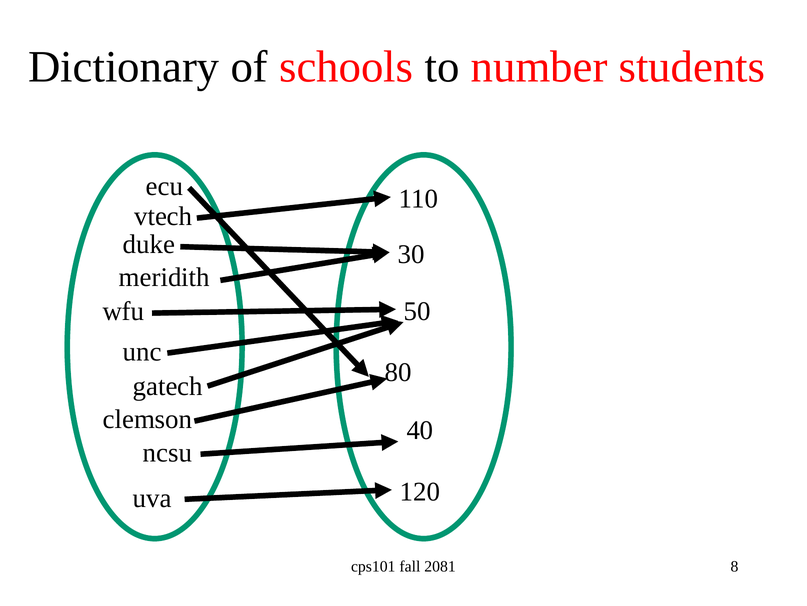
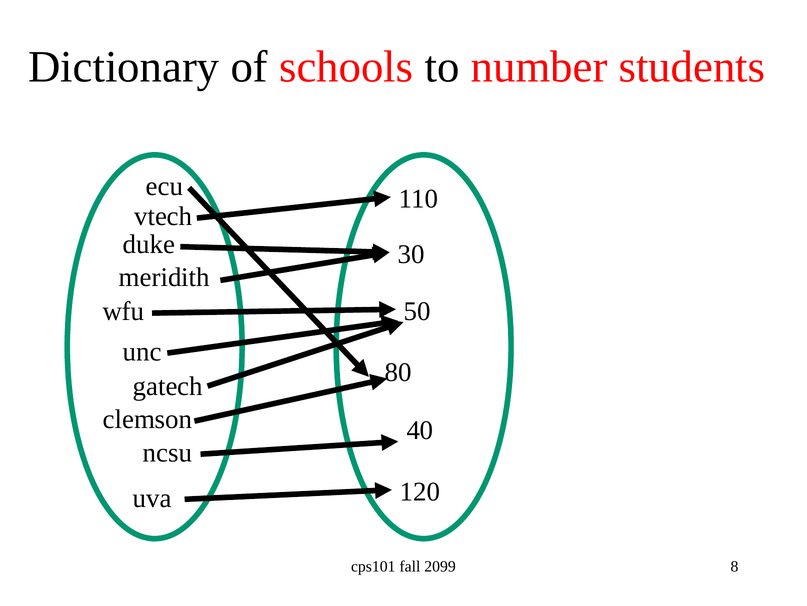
2081: 2081 -> 2099 (440, 566)
